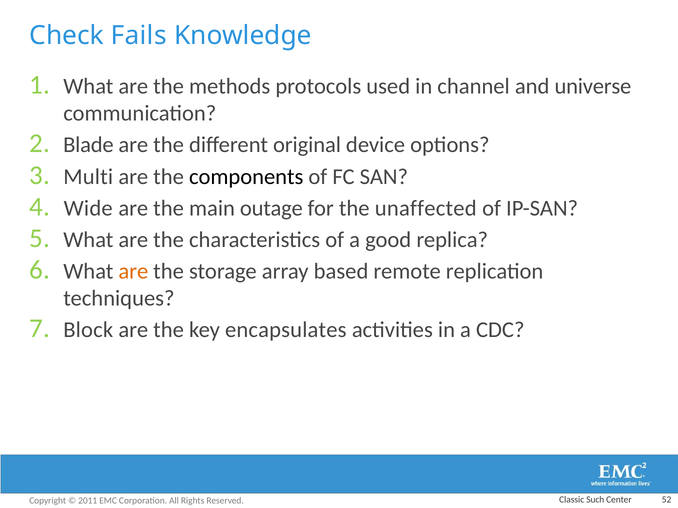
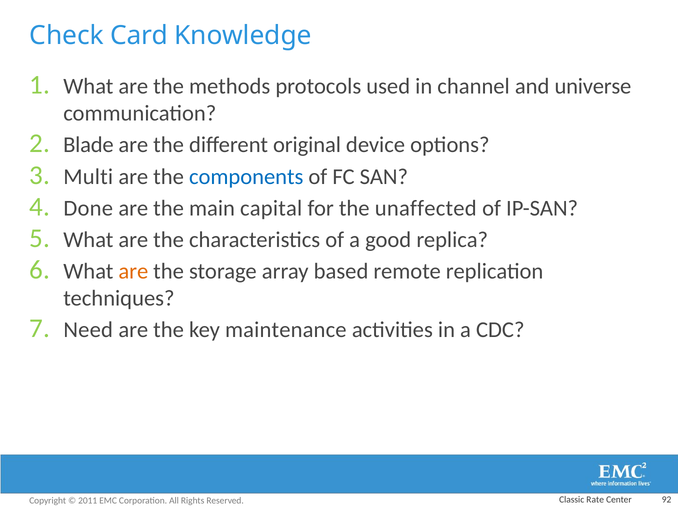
Fails: Fails -> Card (139, 36)
components colour: black -> blue (246, 177)
Wide: Wide -> Done (88, 208)
outage: outage -> capital (271, 208)
Block: Block -> Need (88, 330)
encapsulates: encapsulates -> maintenance (286, 330)
Such: Such -> Rate (595, 500)
52: 52 -> 92 (667, 500)
